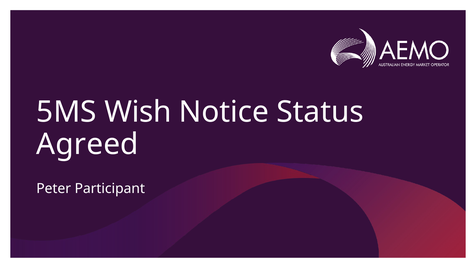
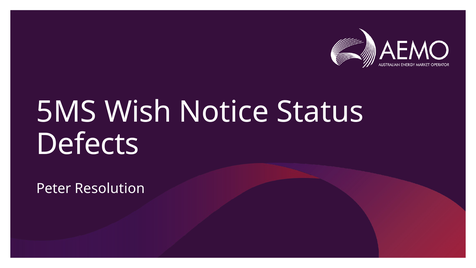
Agreed: Agreed -> Defects (88, 144)
Participant: Participant -> Resolution (110, 188)
